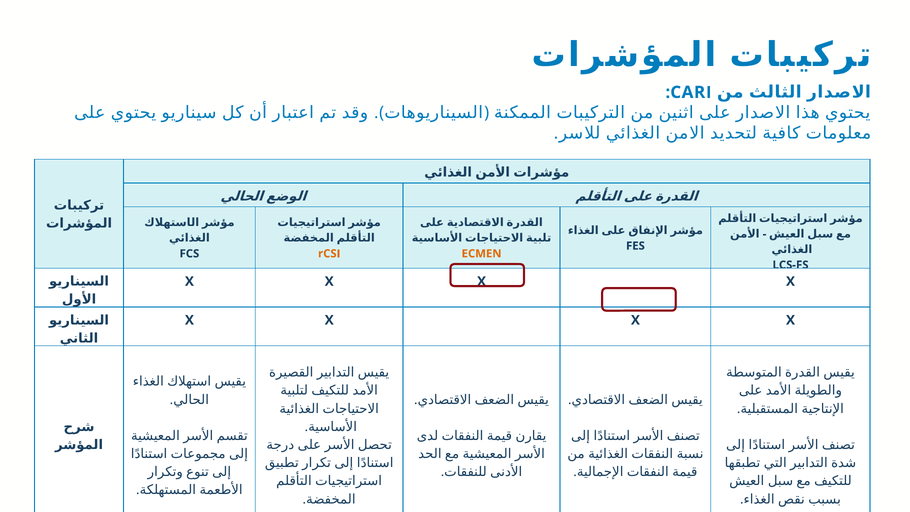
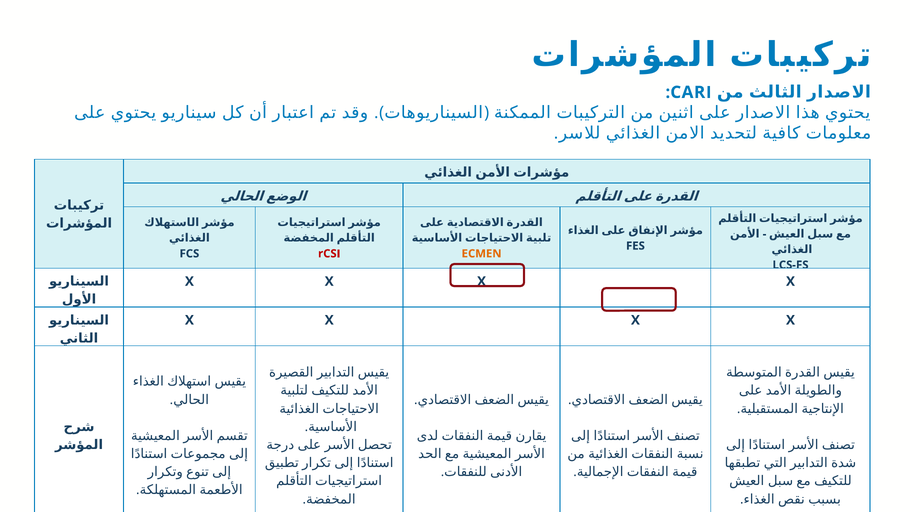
rCSI colour: orange -> red (329, 254)
